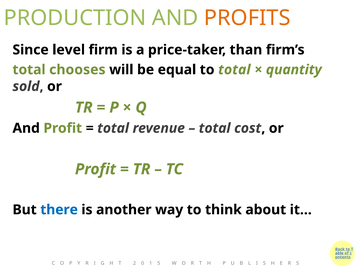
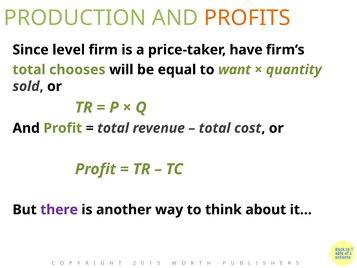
than: than -> have (246, 50)
to total: total -> want (235, 70)
there colour: blue -> purple (59, 210)
